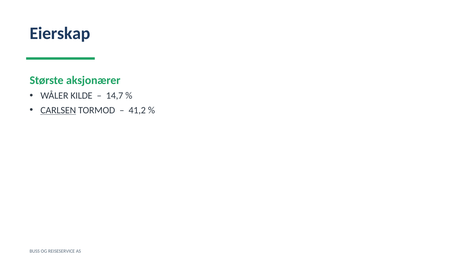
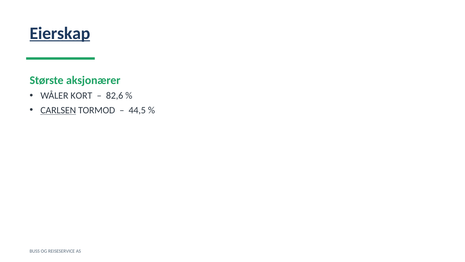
Eierskap underline: none -> present (60, 33)
KILDE: KILDE -> KORT (81, 96)
14,7: 14,7 -> 82,6 (115, 96)
41,2: 41,2 -> 44,5 (137, 110)
